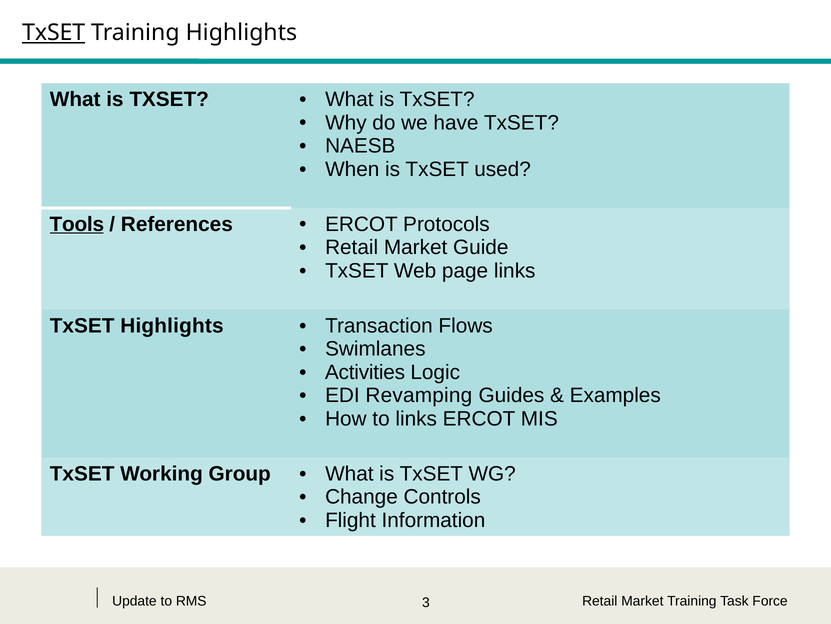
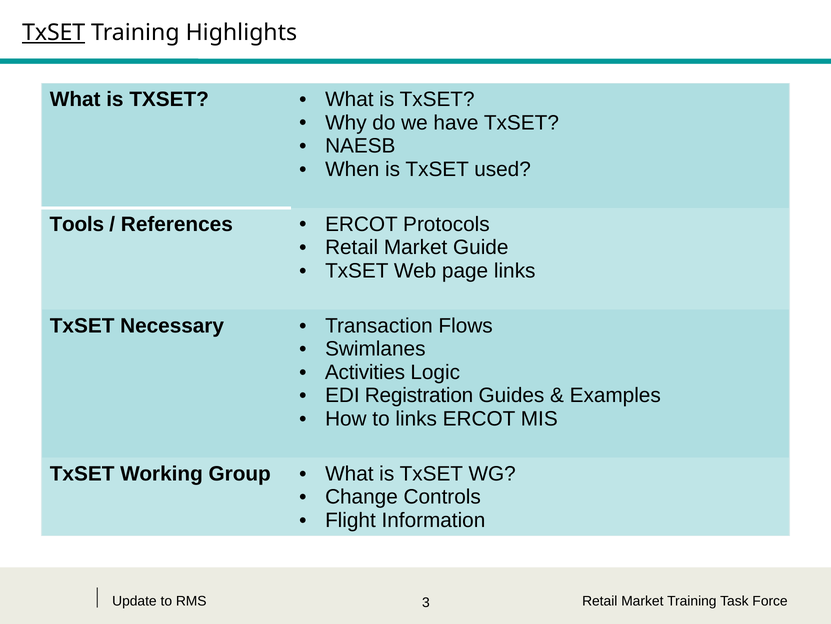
Tools underline: present -> none (77, 224)
TxSET Highlights: Highlights -> Necessary (172, 325)
Revamping: Revamping -> Registration (419, 395)
